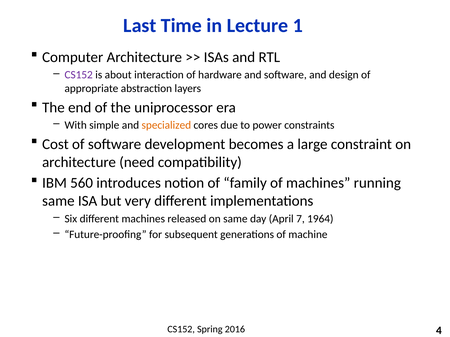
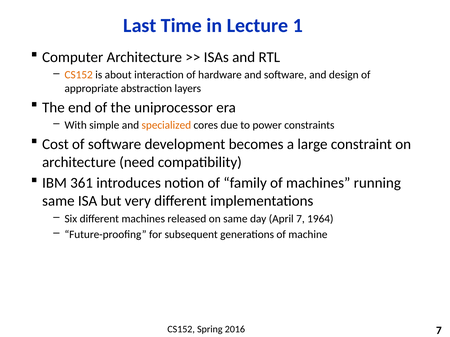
CS152 colour: purple -> orange (79, 75)
560: 560 -> 361 (82, 183)
4: 4 -> 7 (439, 331)
